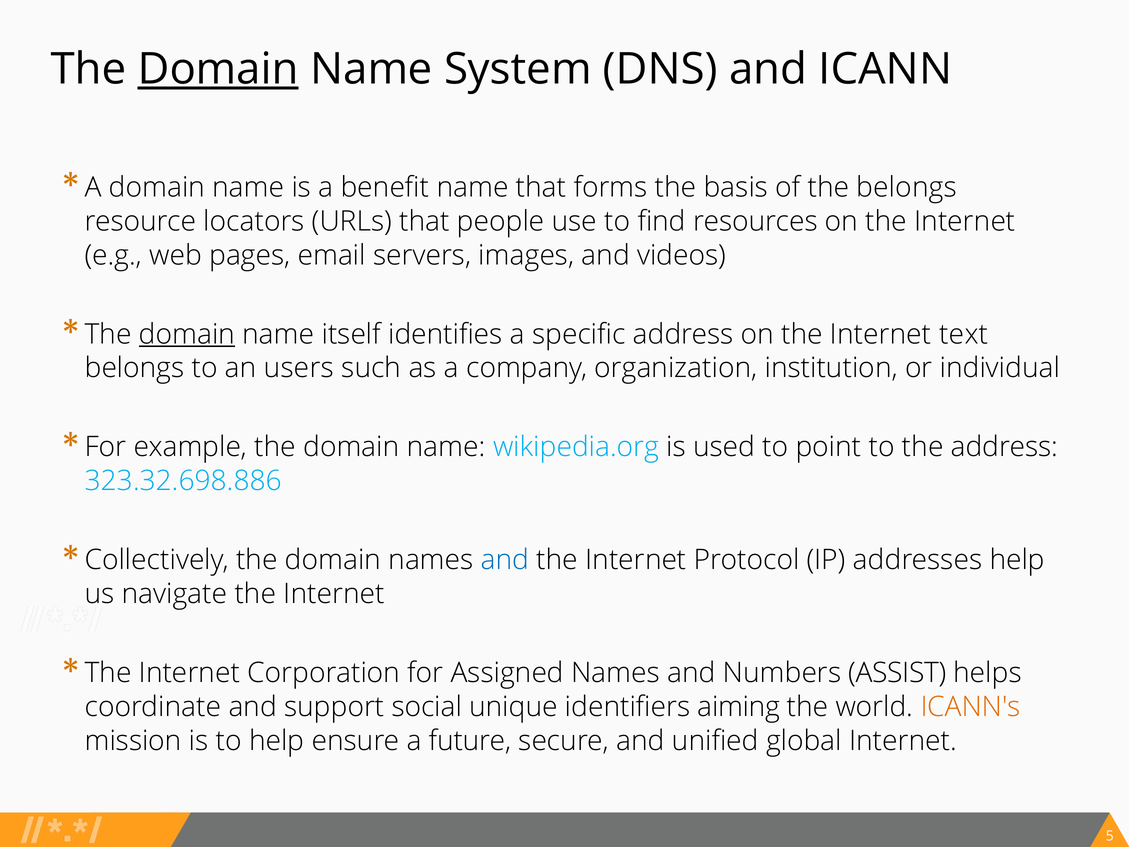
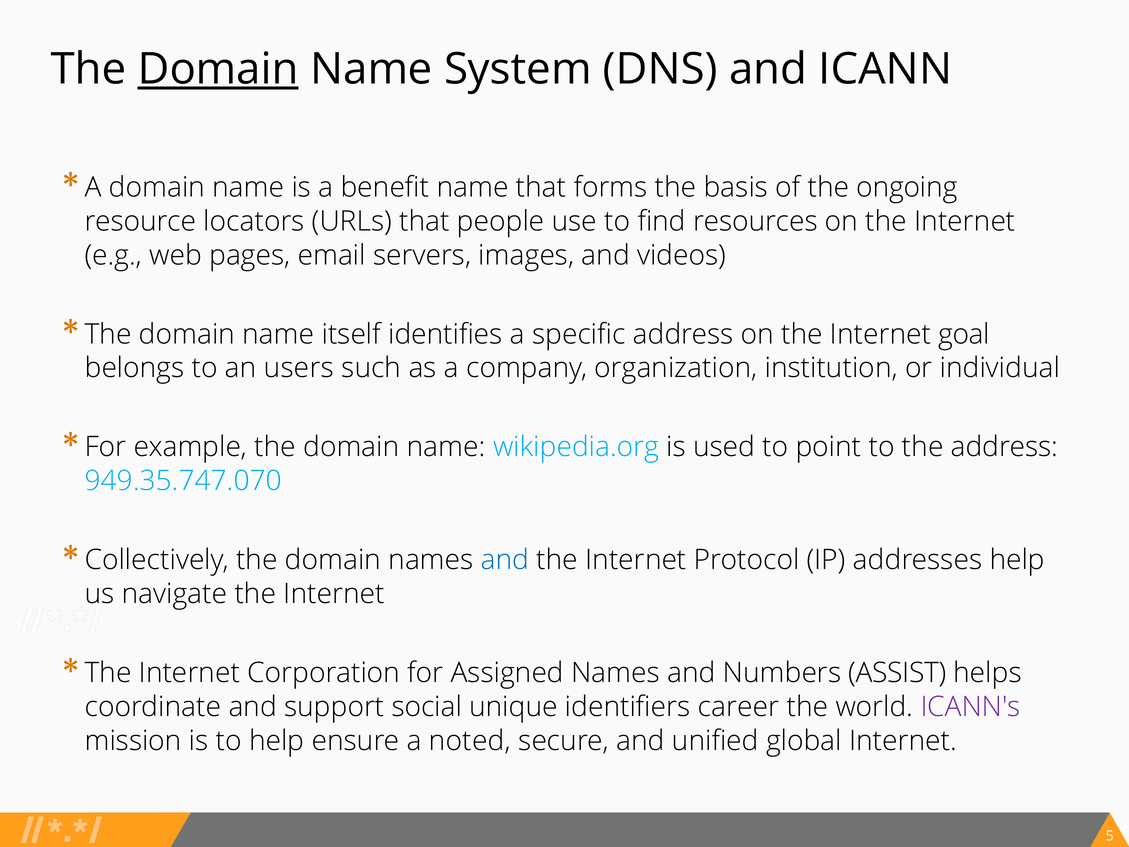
the belongs: belongs -> ongoing (907, 187)
domain underline: present -> none (187, 334)
text: text -> goal (964, 334)
323.32.698.886: 323.32.698.886 -> 949.35.747.070 (183, 481)
aiming: aiming -> career (739, 707)
ICANN's colour: orange -> purple (971, 707)
future: future -> noted (470, 741)
